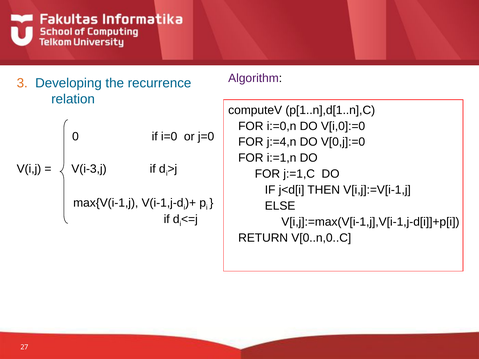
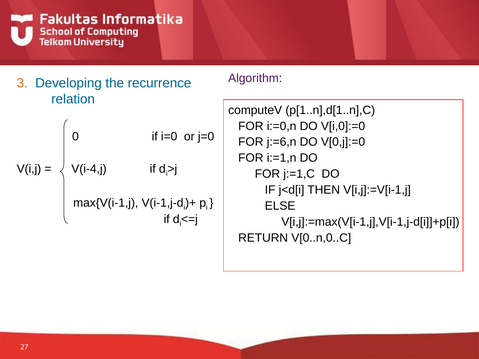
j:=4,n: j:=4,n -> j:=6,n (282, 142)
V(i-3,j: V(i-3,j -> V(i-4,j (89, 169)
